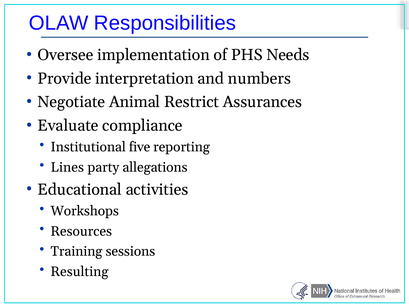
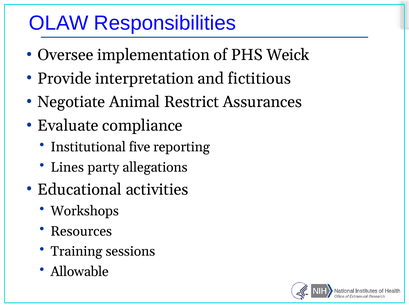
Needs: Needs -> Weick (288, 55)
numbers: numbers -> fictitious (259, 78)
Resulting: Resulting -> Allowable (80, 271)
